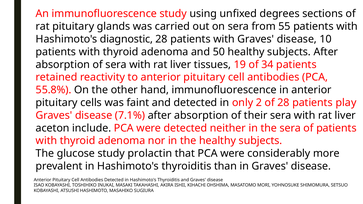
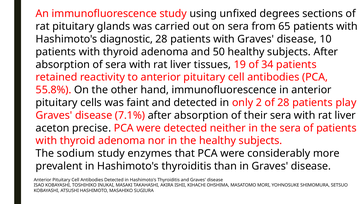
55: 55 -> 65 (284, 26)
include: include -> precise (92, 128)
glucose: glucose -> sodium (76, 154)
prolactin: prolactin -> enzymes (150, 154)
